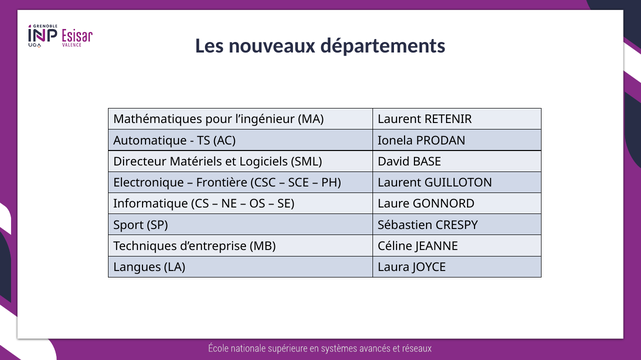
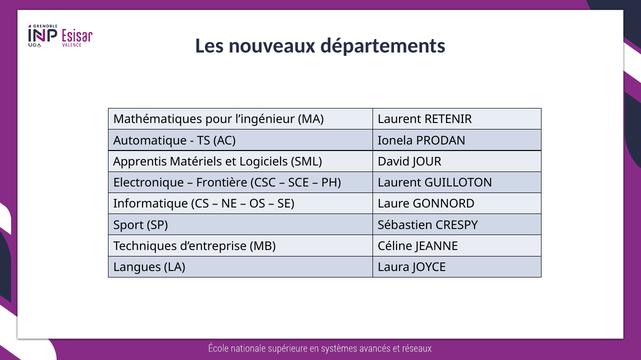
Directeur: Directeur -> Apprentis (140, 162)
BASE: BASE -> JOUR (427, 162)
